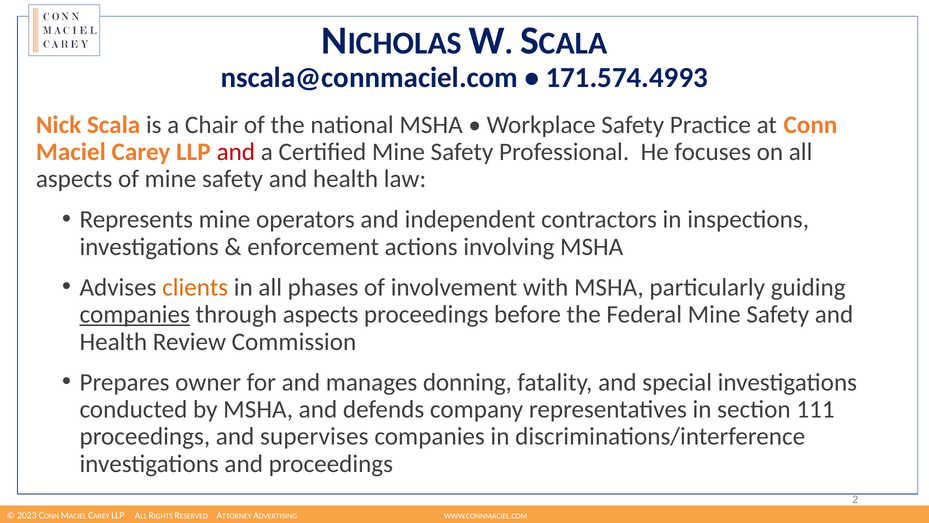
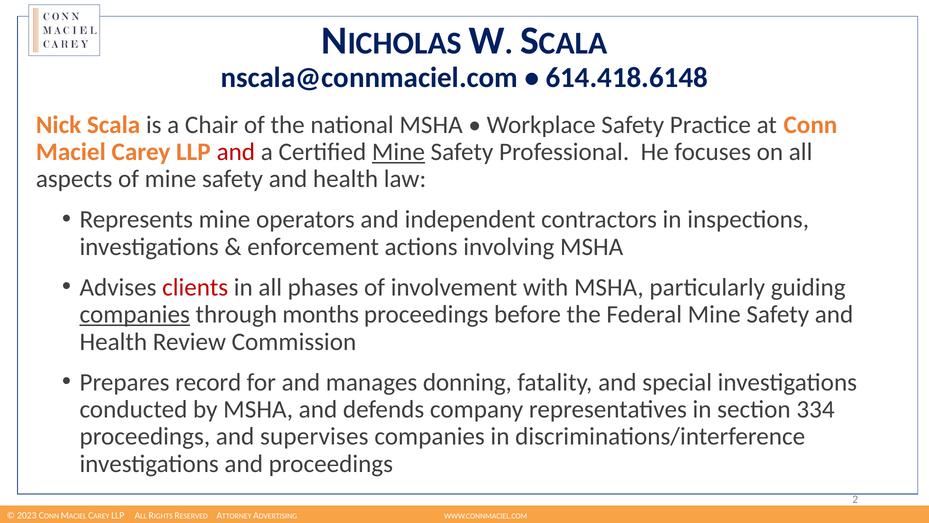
171.574.4993: 171.574.4993 -> 614.418.6148 (627, 78)
Mine underline: none -> present (398, 152)
clients colour: orange -> red (195, 287)
through aspects: aspects -> months (321, 314)
owner: owner -> record (208, 382)
111: 111 -> 334 (816, 409)
